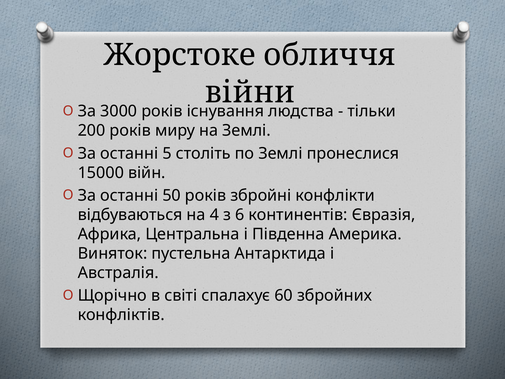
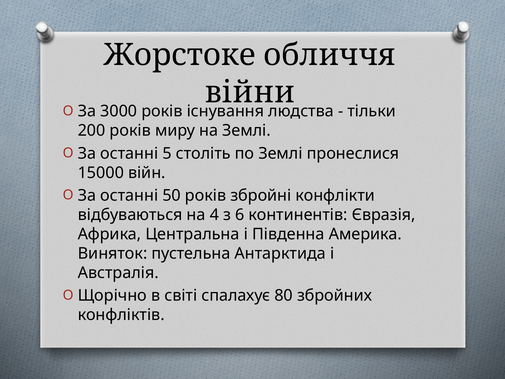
60: 60 -> 80 (284, 295)
